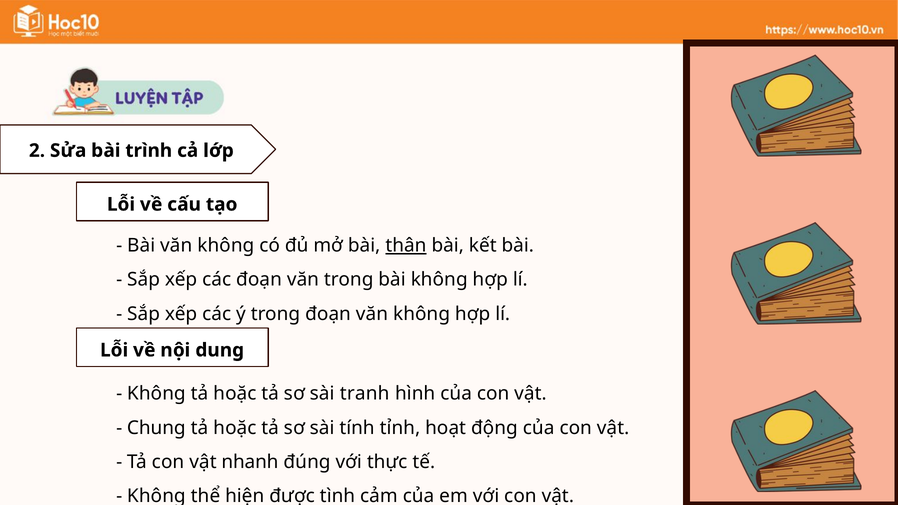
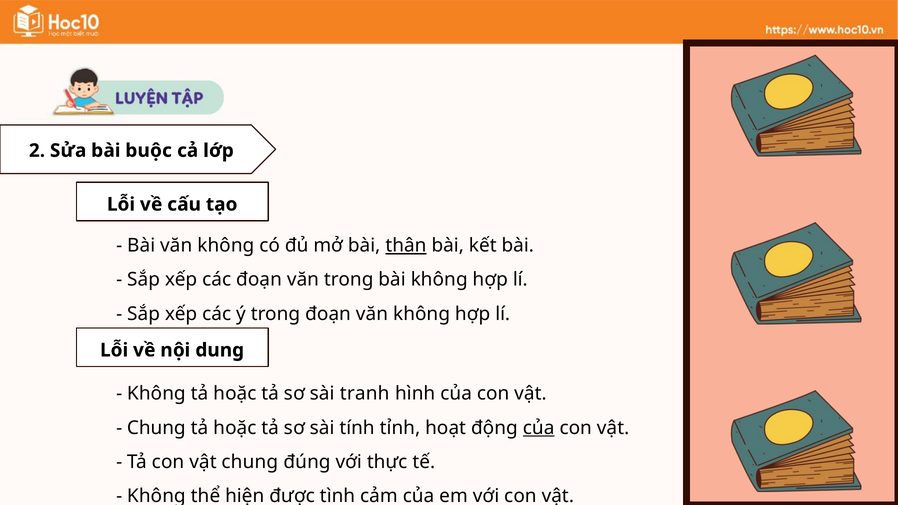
trình: trình -> buộc (149, 151)
của underline: none -> present (539, 428)
vật nhanh: nhanh -> chung (250, 462)
